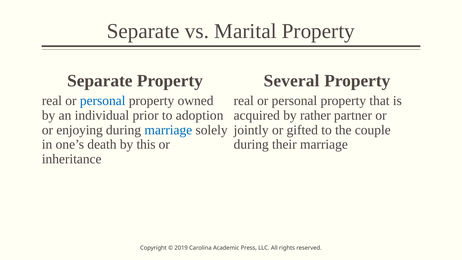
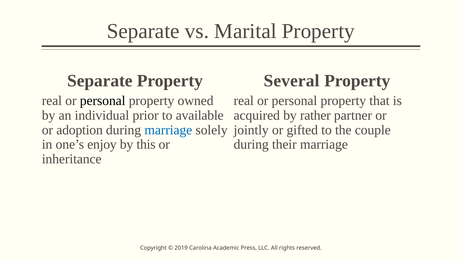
personal colour: blue -> black (103, 101)
adoption: adoption -> available (200, 115)
enjoying: enjoying -> adoption (80, 130)
death: death -> enjoy (102, 144)
